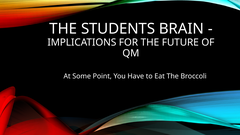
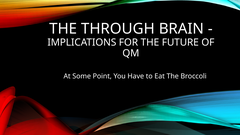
STUDENTS: STUDENTS -> THROUGH (118, 29)
